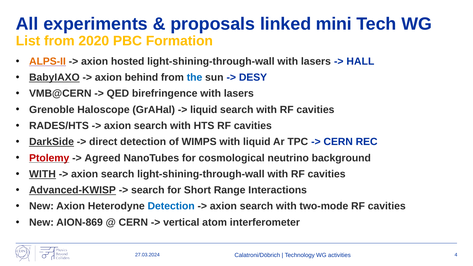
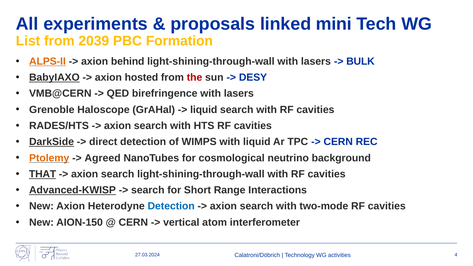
2020: 2020 -> 2039 (94, 41)
hosted: hosted -> behind (128, 61)
HALL: HALL -> BULK (360, 61)
behind: behind -> hosted (141, 77)
the colour: blue -> red (195, 77)
Ptolemy colour: red -> orange (49, 158)
WITH: WITH -> THAT (43, 174)
AION-869: AION-869 -> AION-150 (80, 222)
